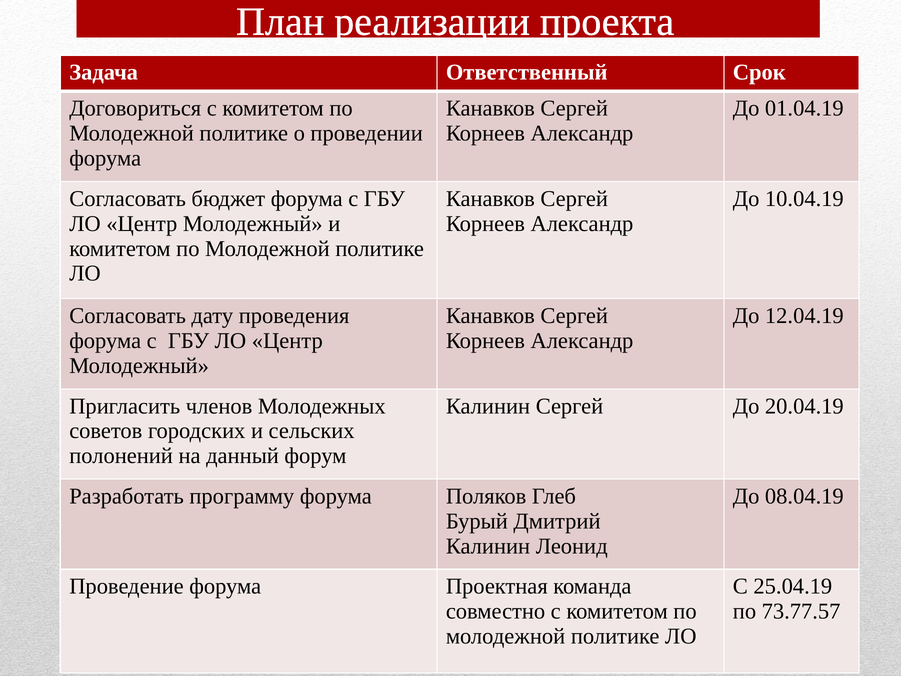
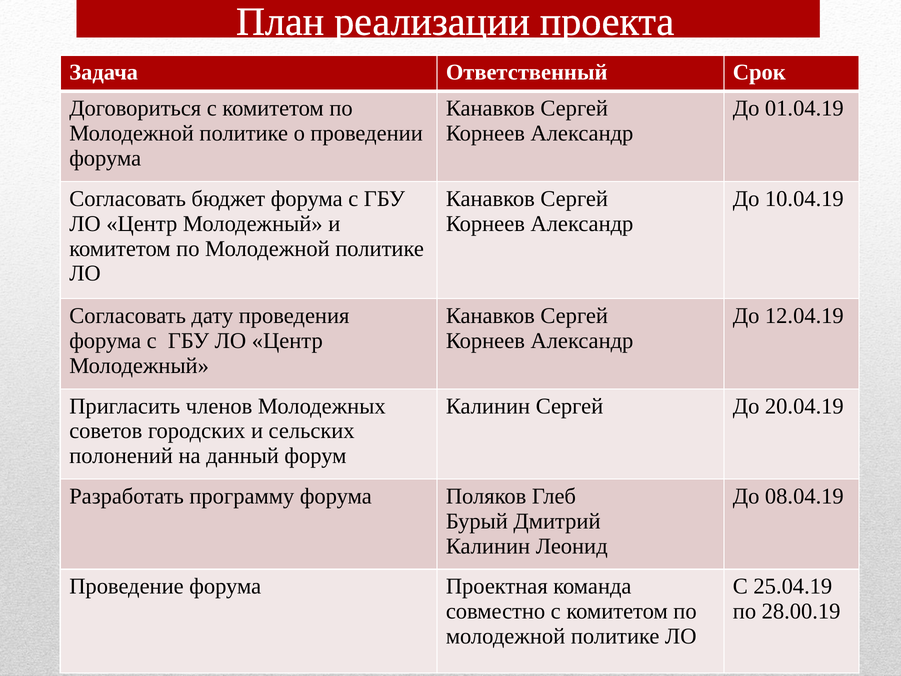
73.77.57: 73.77.57 -> 28.00.19 (801, 611)
